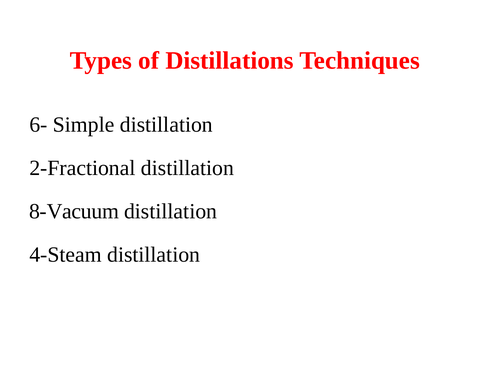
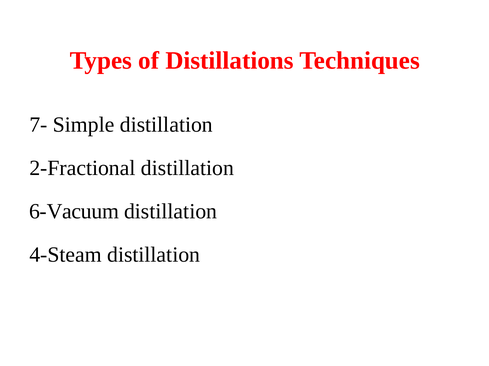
6-: 6- -> 7- (38, 125)
8-Vacuum: 8-Vacuum -> 6-Vacuum (74, 212)
